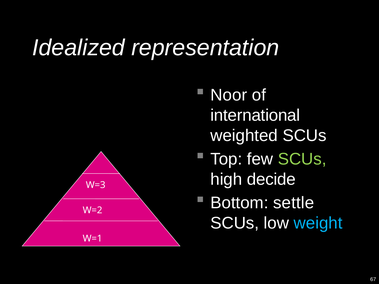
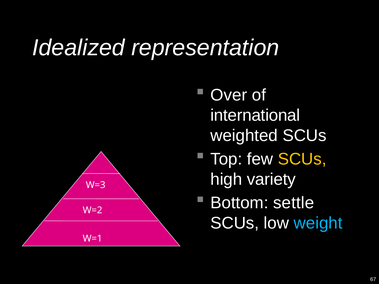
Noor: Noor -> Over (229, 95)
SCUs colour: light green -> yellow (302, 159)
decide: decide -> variety (271, 179)
